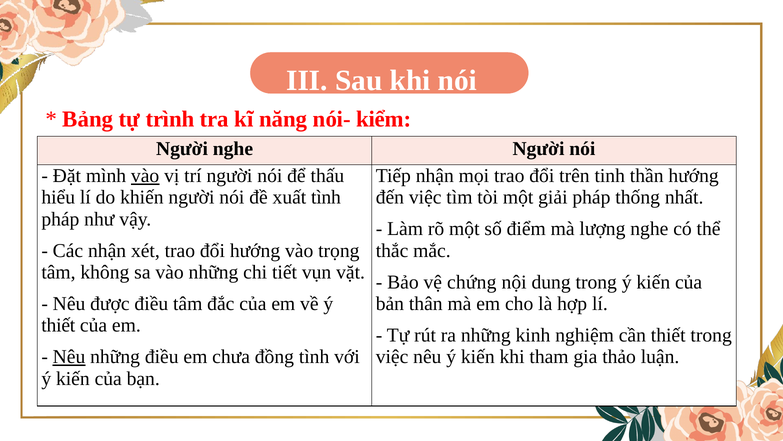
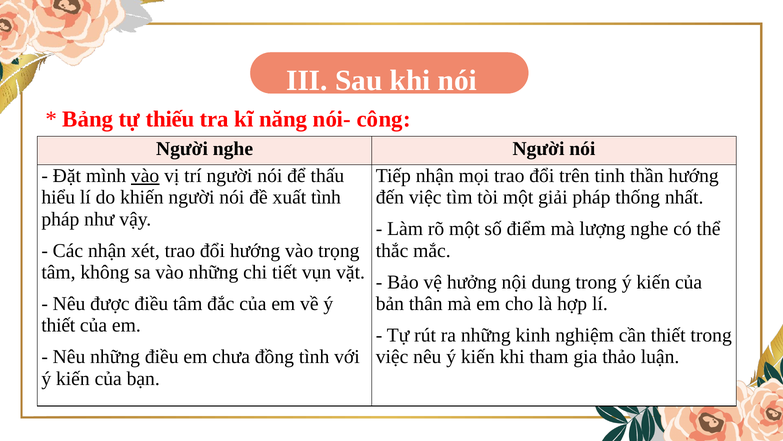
trình: trình -> thiếu (170, 119)
kiểm: kiểm -> công (384, 119)
chứng: chứng -> hưởng (472, 282)
Nêu underline: present -> none (69, 356)
